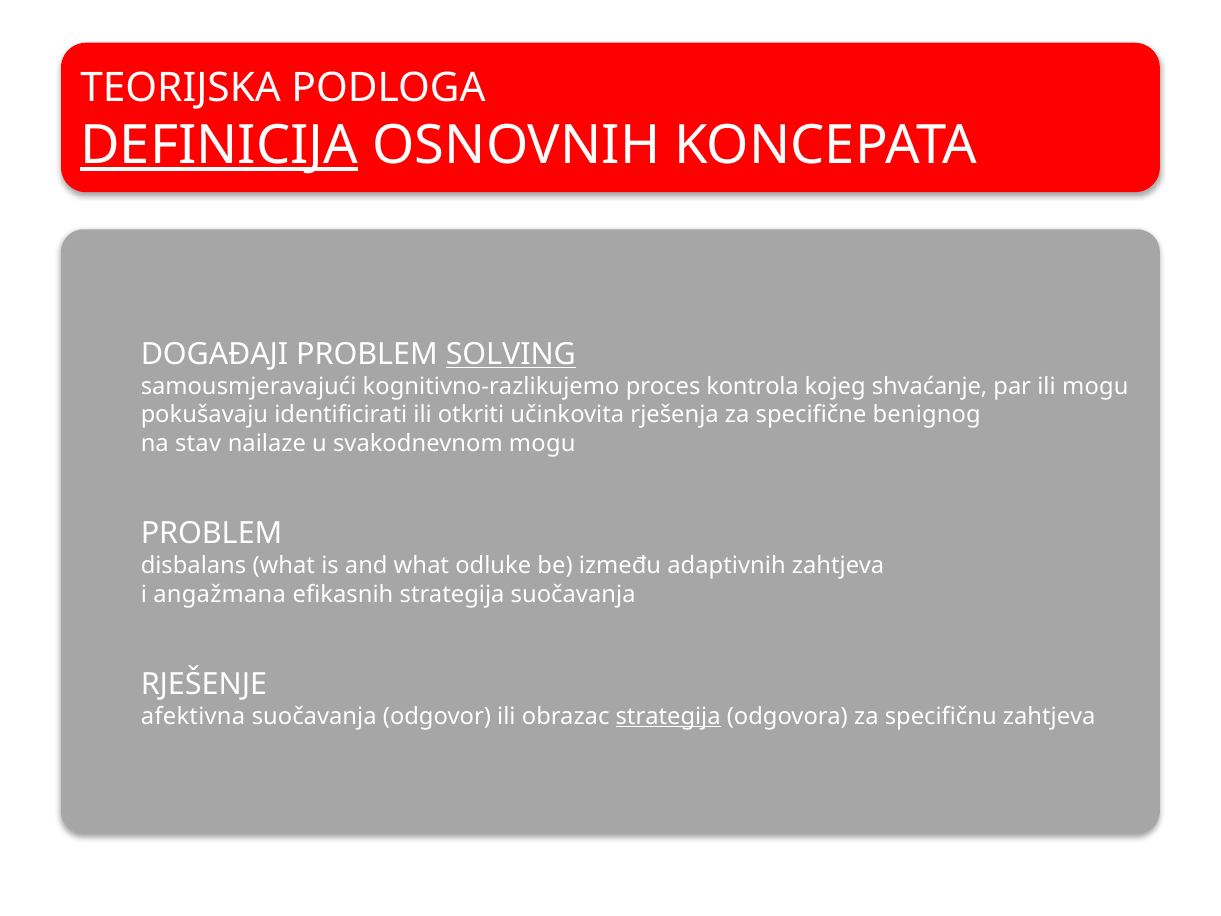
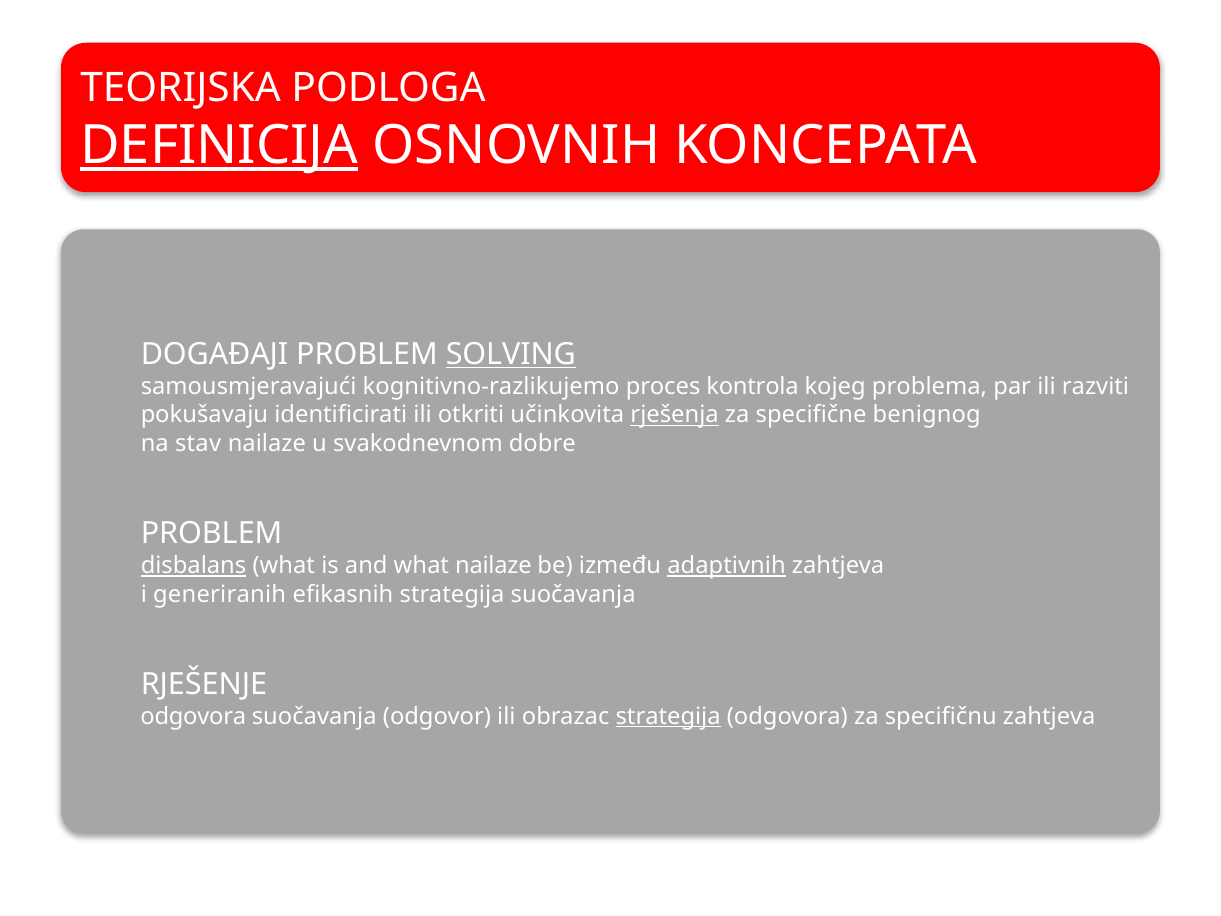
shvaćanje: shvaćanje -> problema (930, 386)
ili mogu: mogu -> razviti (1095, 386)
rješenja underline: none -> present (675, 415)
svakodnevnom mogu: mogu -> dobre (542, 443)
disbalans underline: none -> present (194, 566)
what odluke: odluke -> nailaze (493, 566)
adaptivnih underline: none -> present (727, 566)
angažmana: angažmana -> generiranih (220, 594)
afektivna: afektivna -> odgovora (193, 716)
